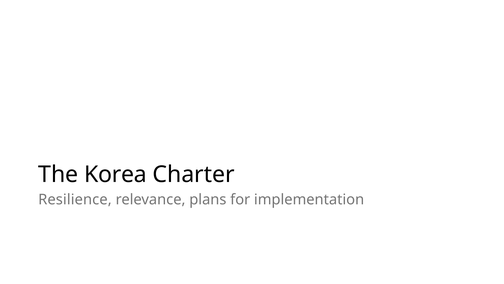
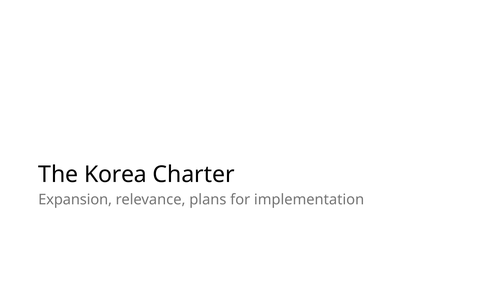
Resilience: Resilience -> Expansion (75, 199)
